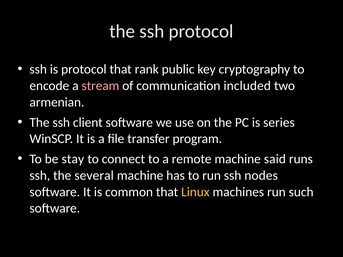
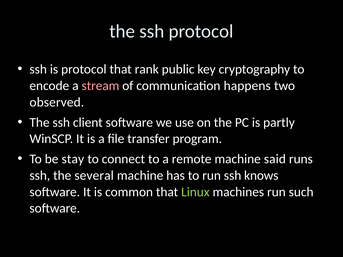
included: included -> happens (247, 86)
armenian: armenian -> observed (57, 102)
series: series -> partly (279, 122)
nodes: nodes -> knows (261, 176)
Linux colour: yellow -> light green (195, 192)
